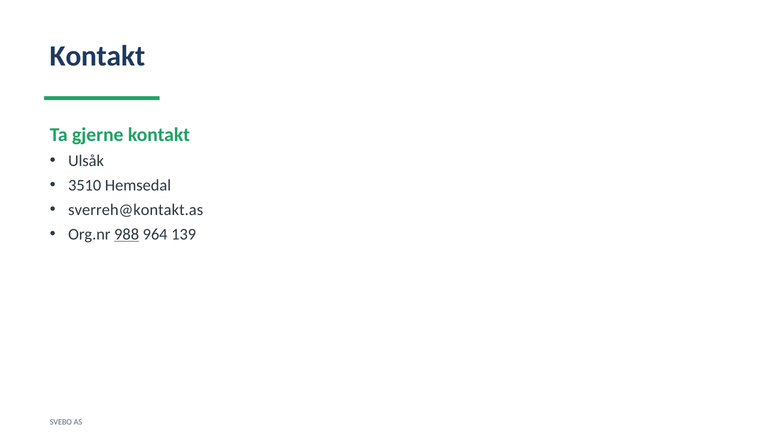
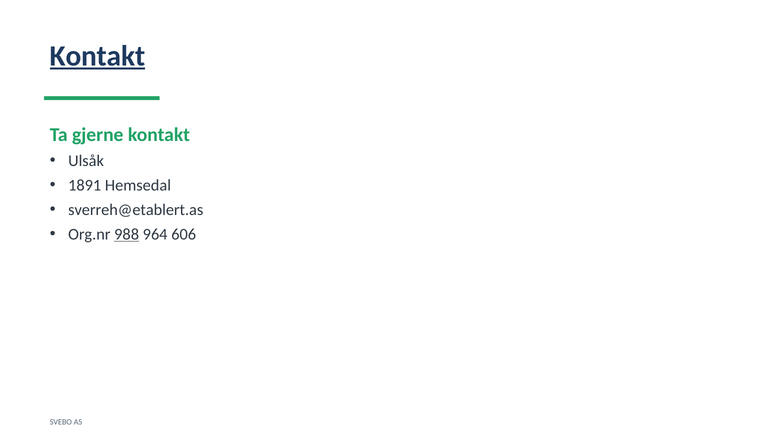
Kontakt underline: none -> present (98, 56)
3510: 3510 -> 1891 (85, 185)
sverreh@kontakt.as: sverreh@kontakt.as -> sverreh@etablert.as (136, 210)
139: 139 -> 606 (184, 234)
